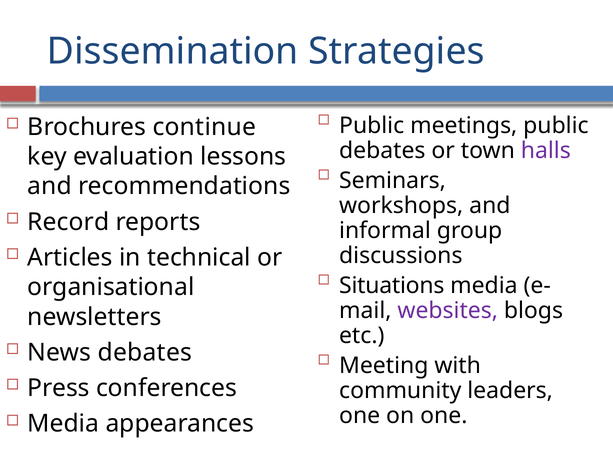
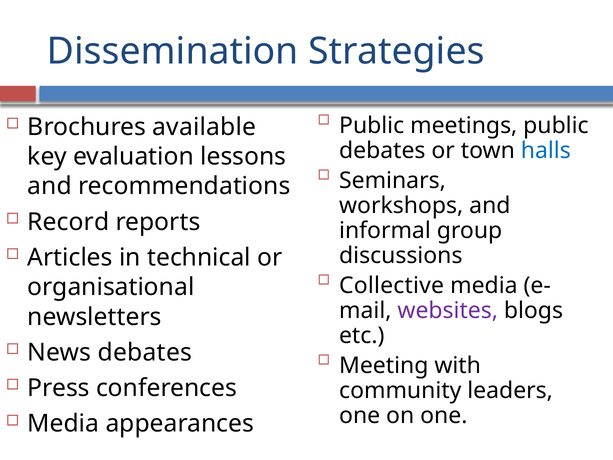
continue: continue -> available (204, 127)
halls colour: purple -> blue (546, 151)
Situations: Situations -> Collective (392, 286)
